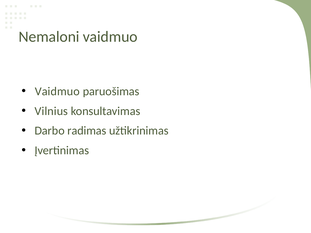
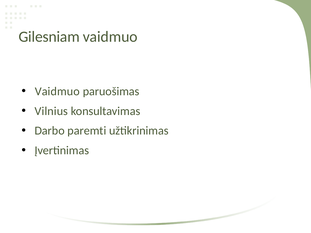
Nemaloni: Nemaloni -> Gilesniam (49, 37)
radimas: radimas -> paremti (87, 131)
